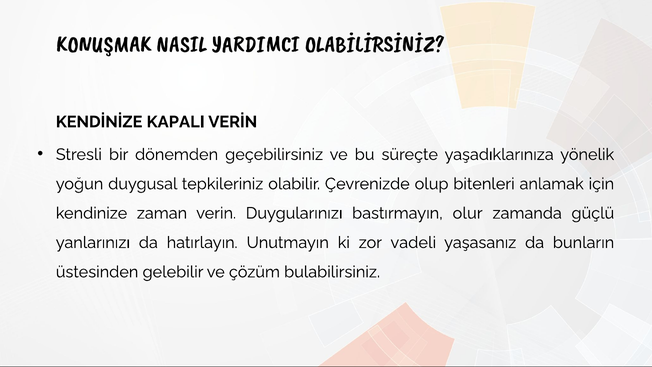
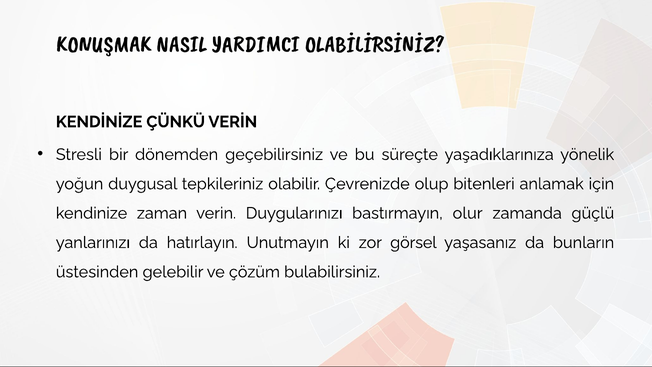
KAPALI: KAPALI -> ÇÜNKÜ (176, 122)
vadeli: vadeli -> görsel (413, 242)
